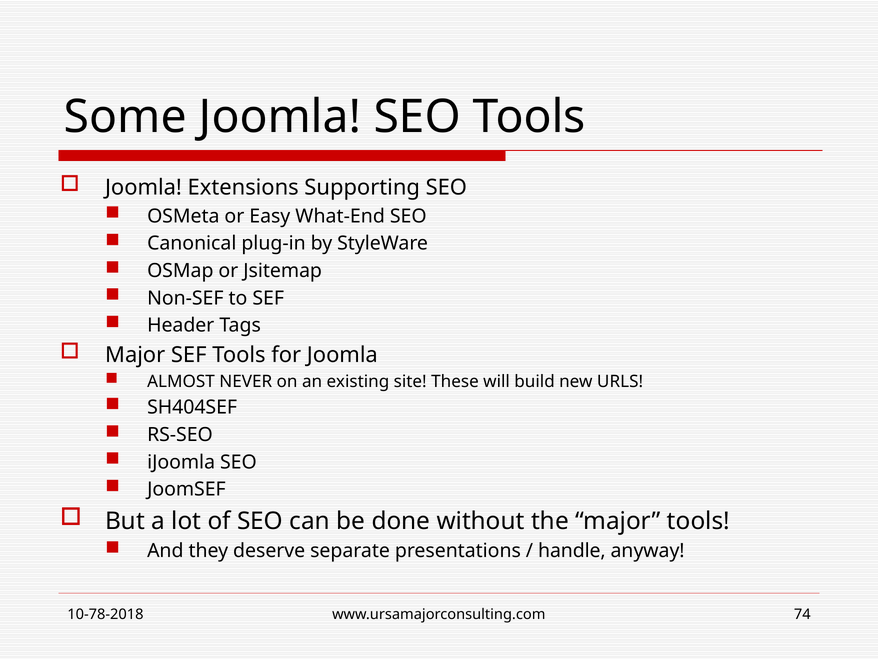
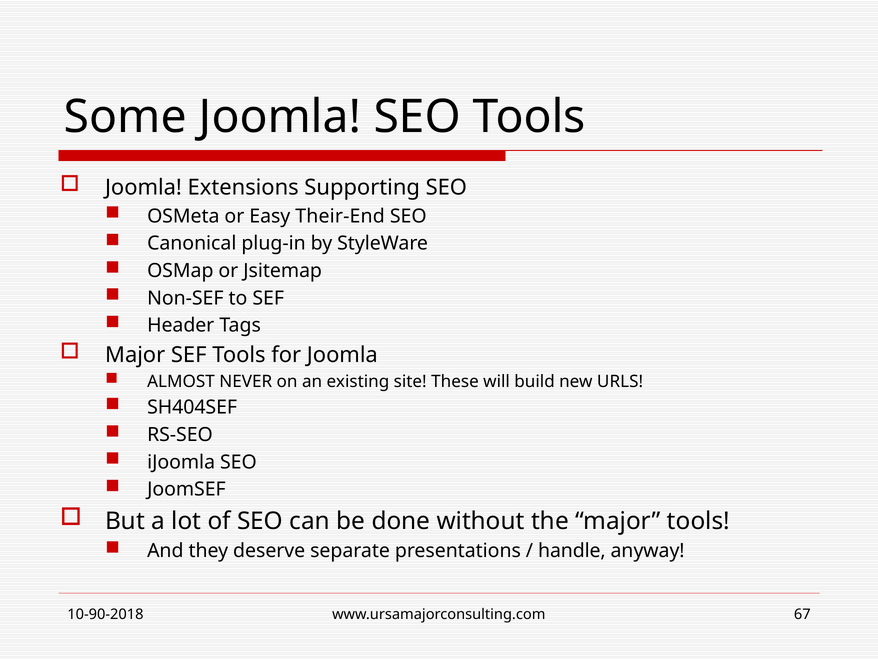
What-End: What-End -> Their-End (340, 216)
10-78-2018: 10-78-2018 -> 10-90-2018 (105, 614)
74: 74 -> 67 (802, 614)
